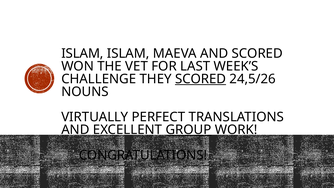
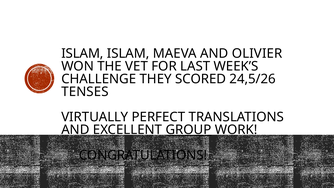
AND SCORED: SCORED -> OLIVIER (257, 53)
SCORED underline: present -> none (201, 79)
NOUNS: NOUNS -> TENSES (85, 92)
